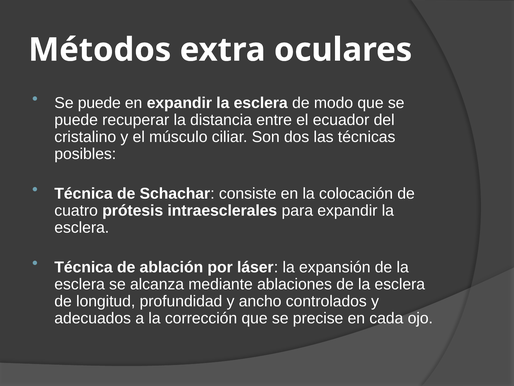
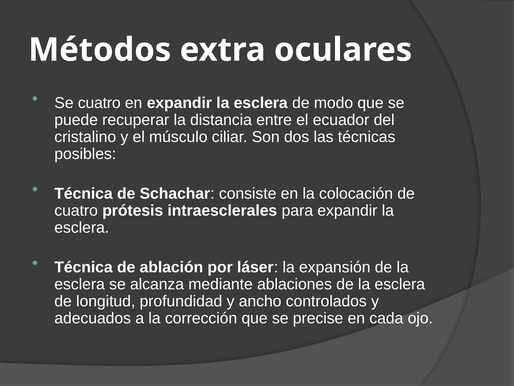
puede: puede -> cuatro (99, 103)
